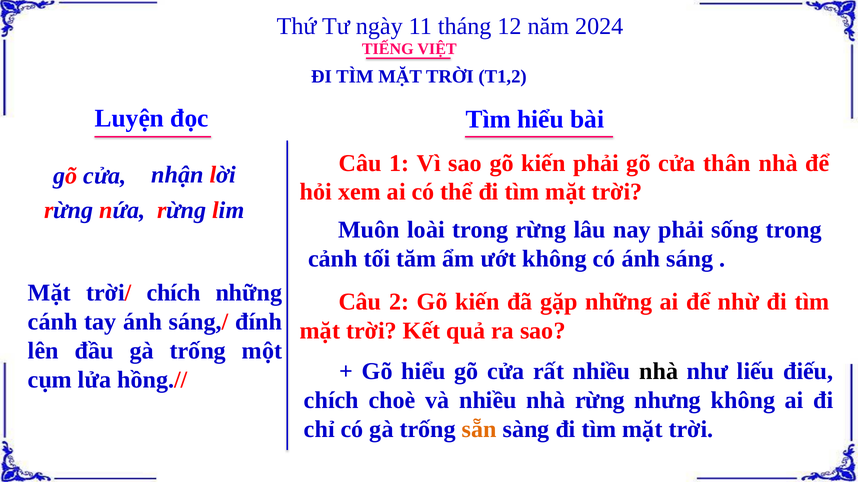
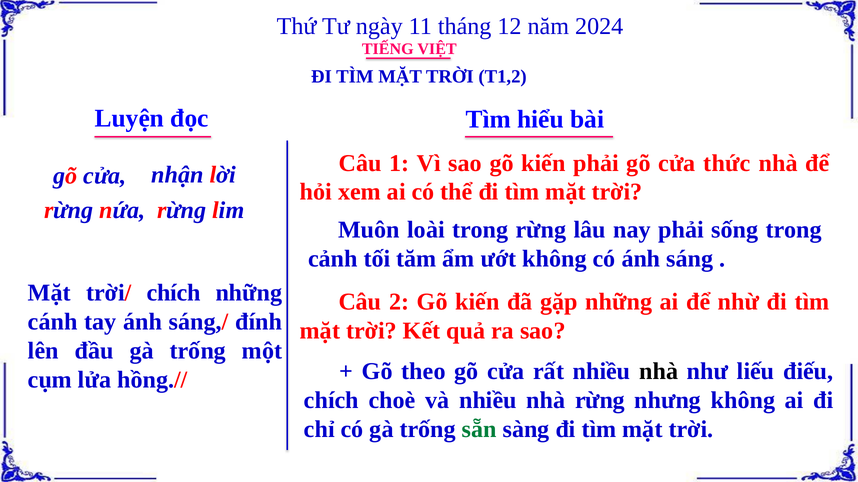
thân: thân -> thức (727, 163)
Gõ hiểu: hiểu -> theo (424, 371)
sẵn colour: orange -> green (479, 429)
